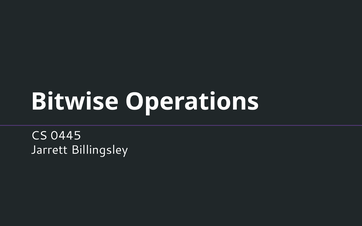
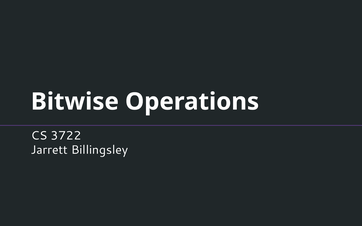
0445: 0445 -> 3722 (66, 136)
